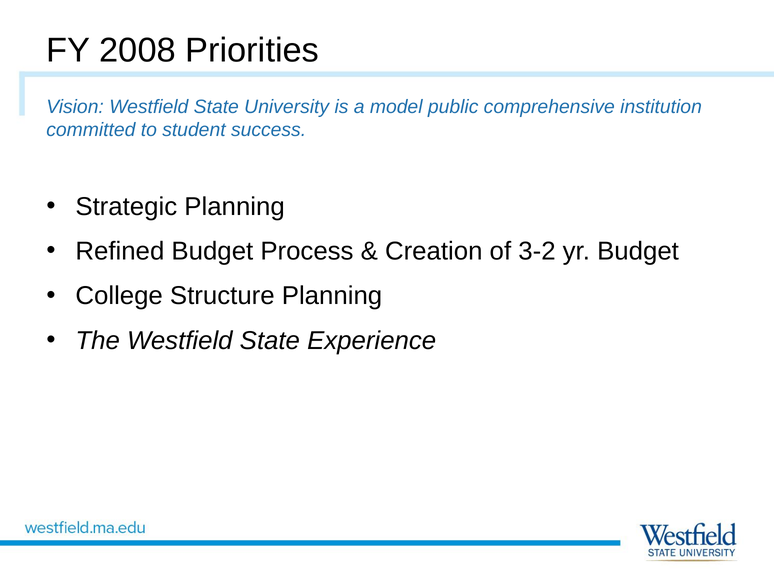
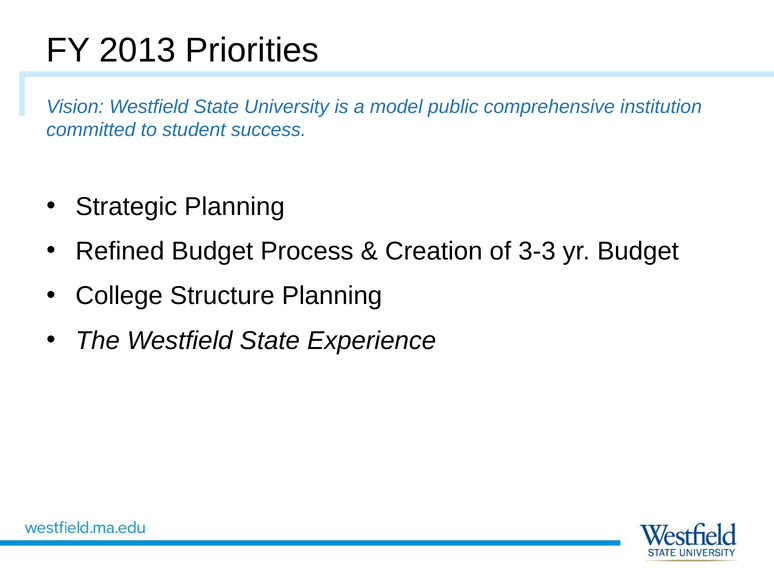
2008: 2008 -> 2013 (138, 51)
3-2: 3-2 -> 3-3 (537, 252)
